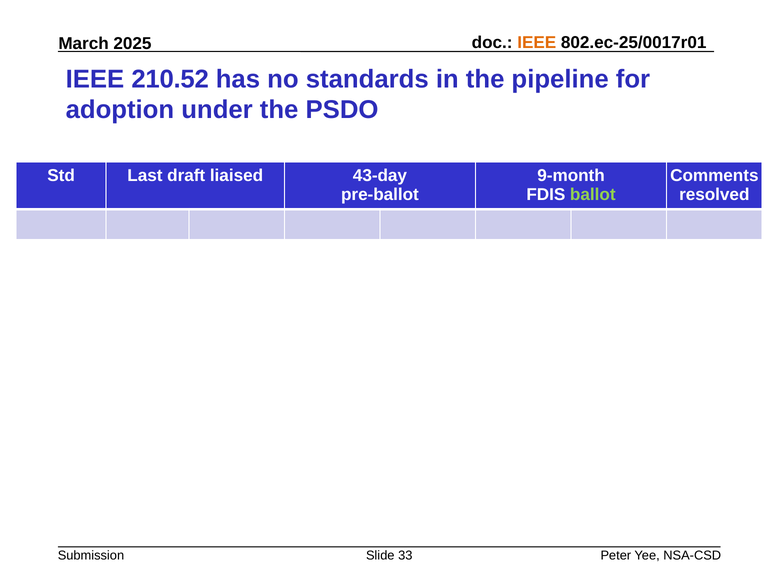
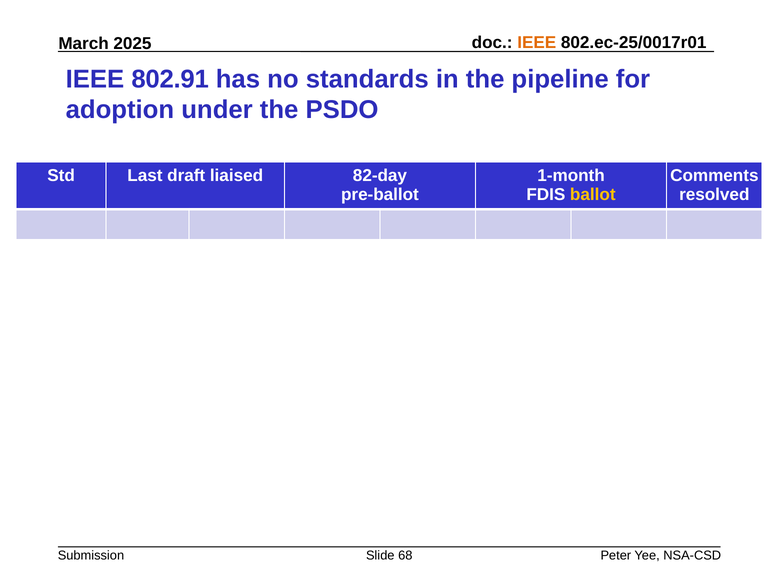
210.52: 210.52 -> 802.91 (170, 79)
43-day: 43-day -> 82-day (380, 175)
9-month: 9-month -> 1-month (571, 175)
ballot colour: light green -> yellow (593, 195)
33: 33 -> 68 (405, 555)
